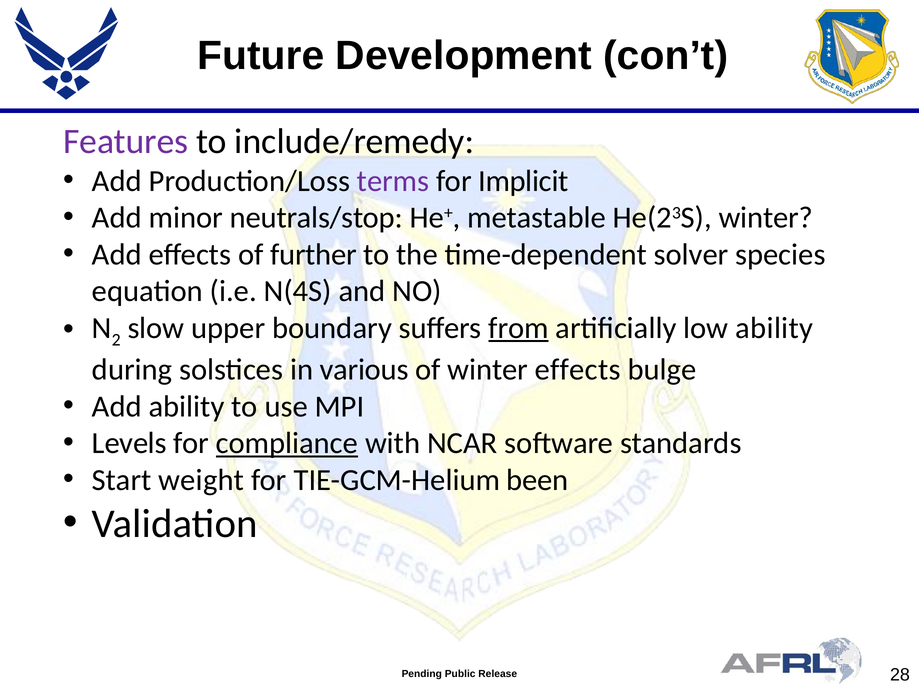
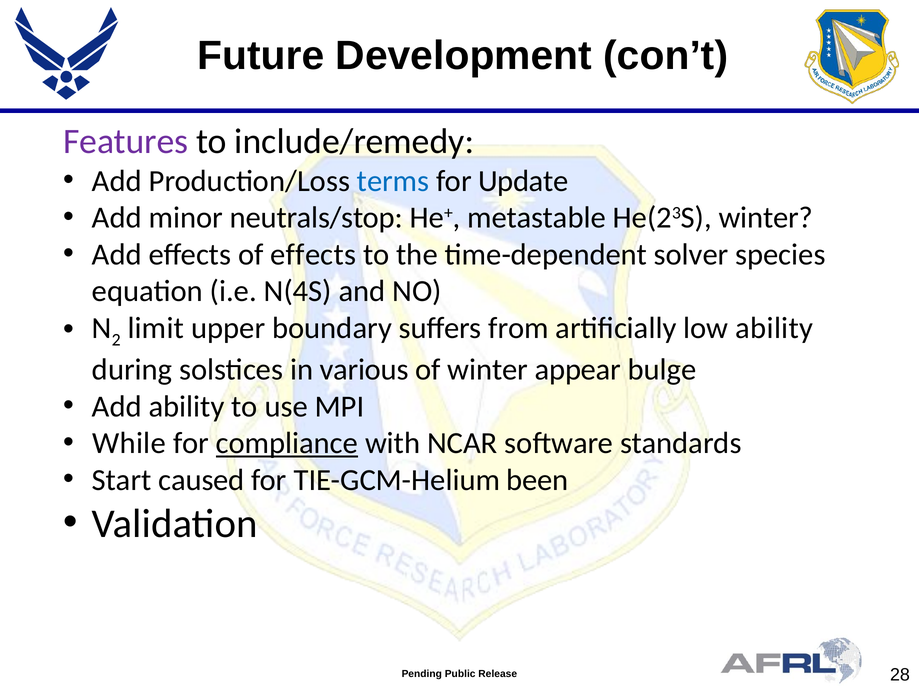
terms colour: purple -> blue (393, 181)
Implicit: Implicit -> Update (523, 181)
of further: further -> effects (313, 255)
slow: slow -> limit (156, 328)
from underline: present -> none (518, 328)
winter effects: effects -> appear (578, 370)
Levels: Levels -> While (129, 443)
weight: weight -> caused (201, 480)
